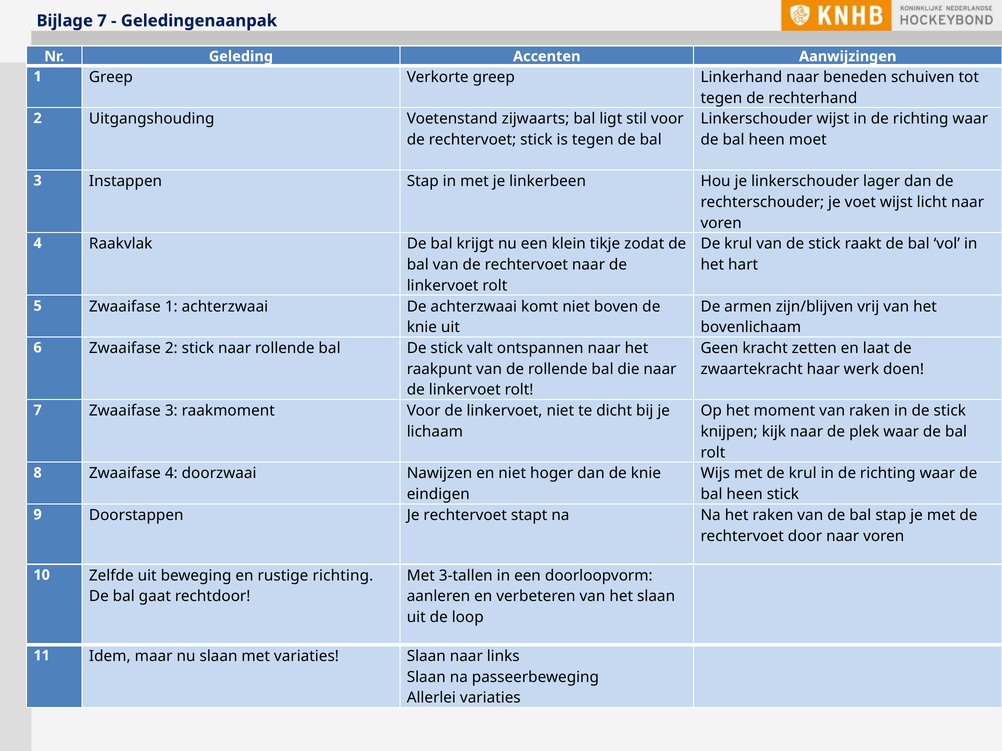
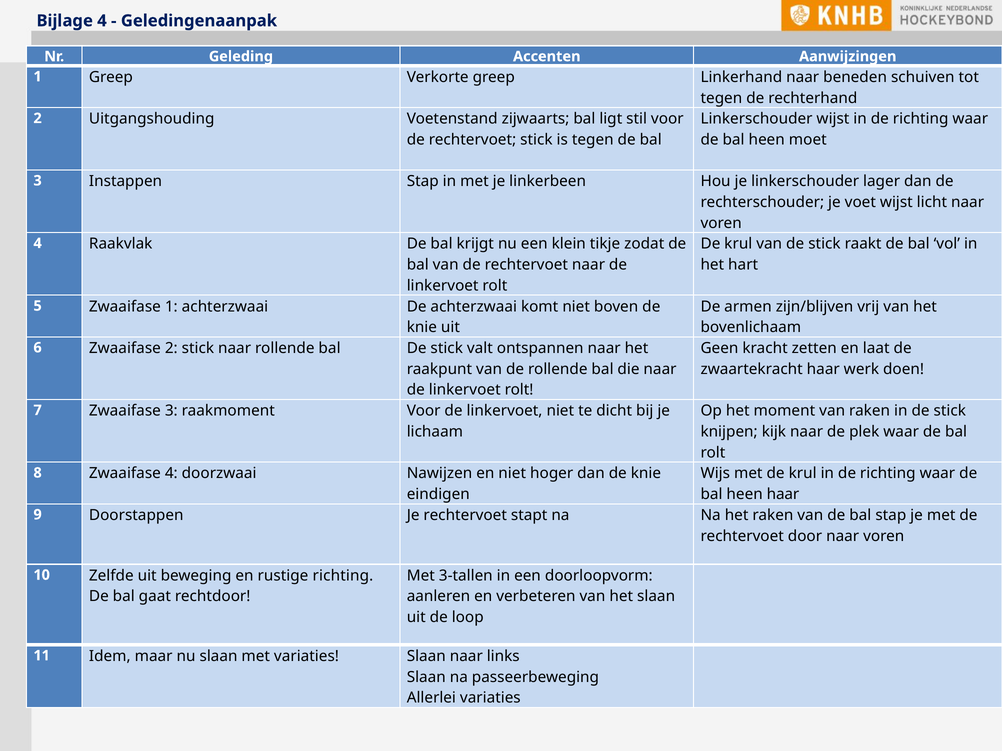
Bijlage 7: 7 -> 4 (102, 21)
heen stick: stick -> haar (783, 495)
